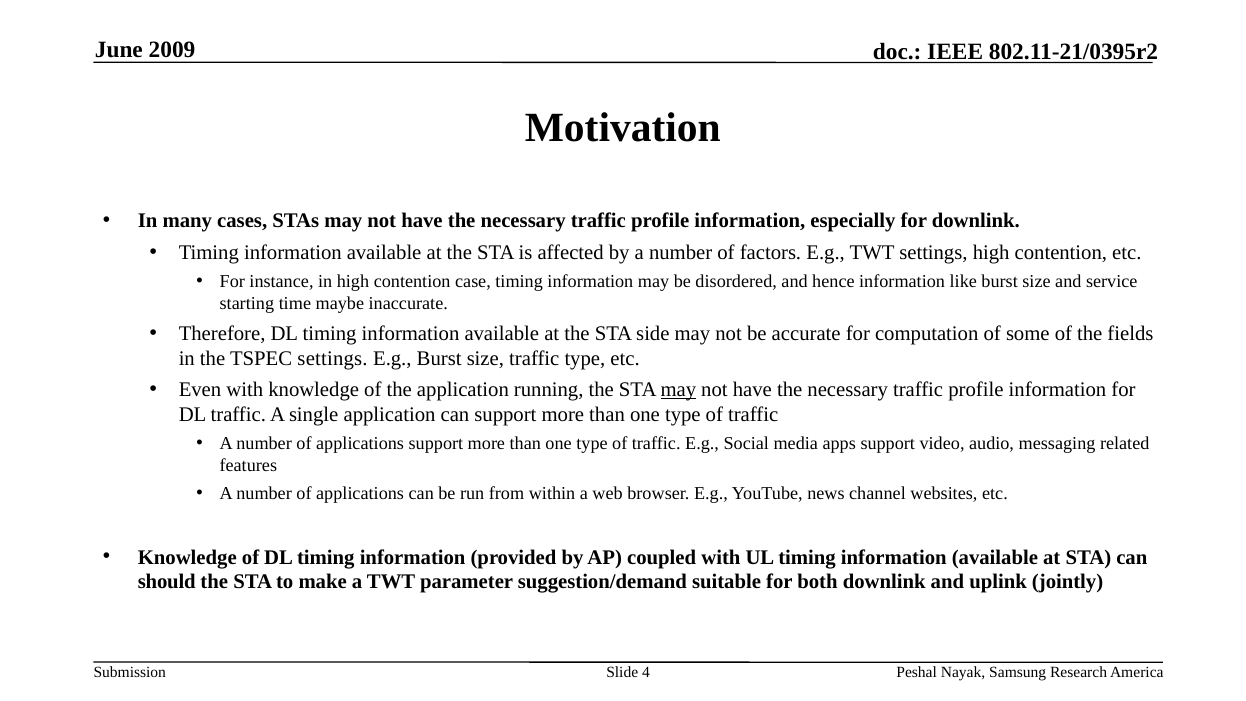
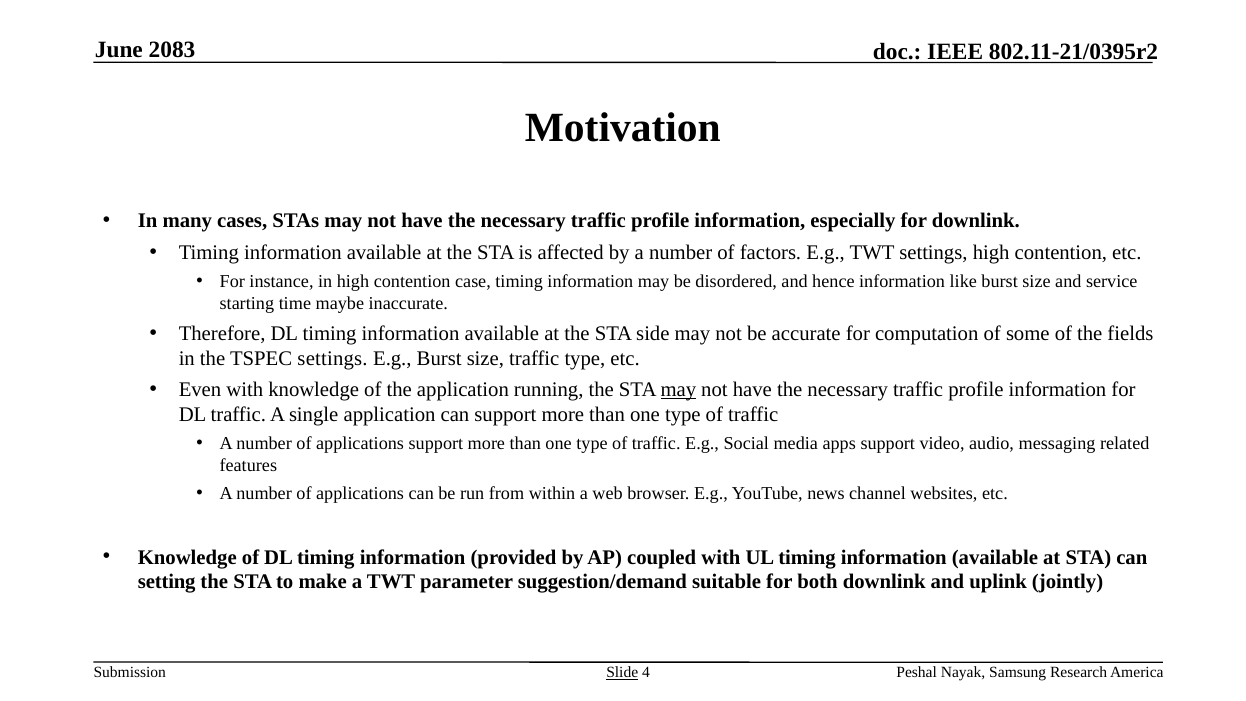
2009: 2009 -> 2083 (172, 50)
should: should -> setting (167, 582)
Slide underline: none -> present (622, 672)
